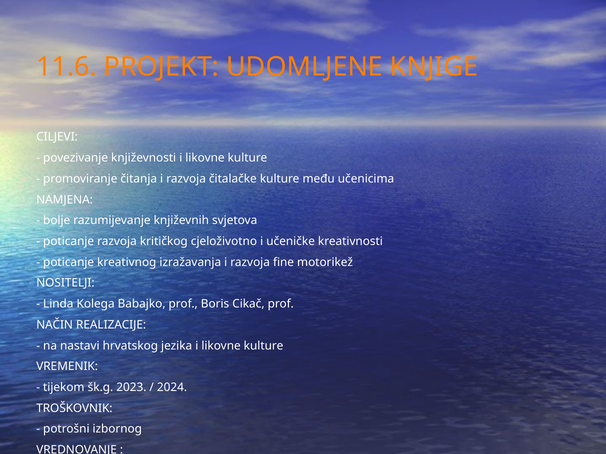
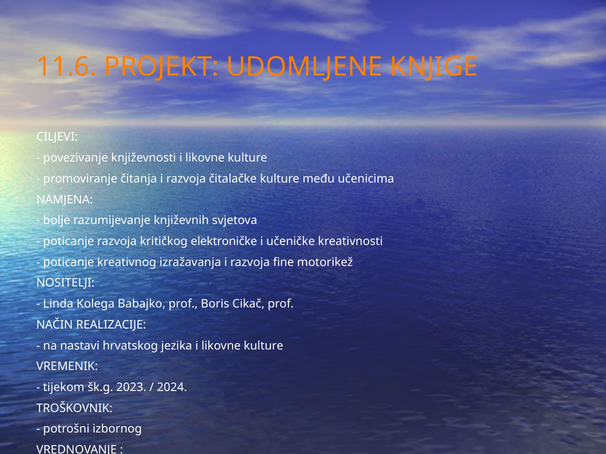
cjeloživotno: cjeloživotno -> elektroničke (224, 242)
